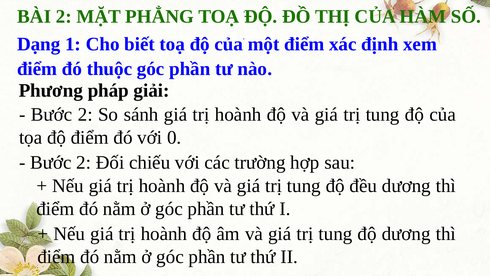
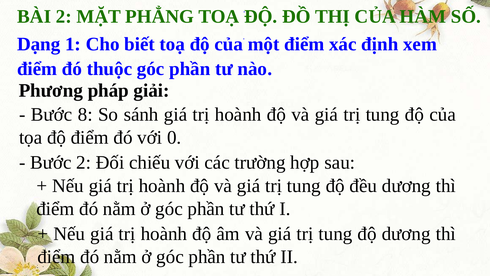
2: 2 -> 8 (85, 114)
